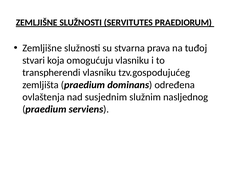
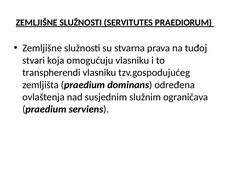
nasljednog: nasljednog -> ograničava (186, 97)
